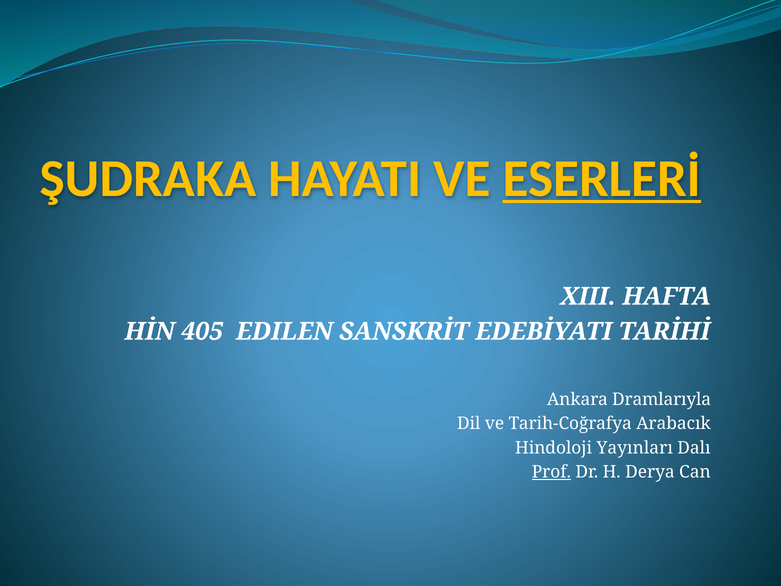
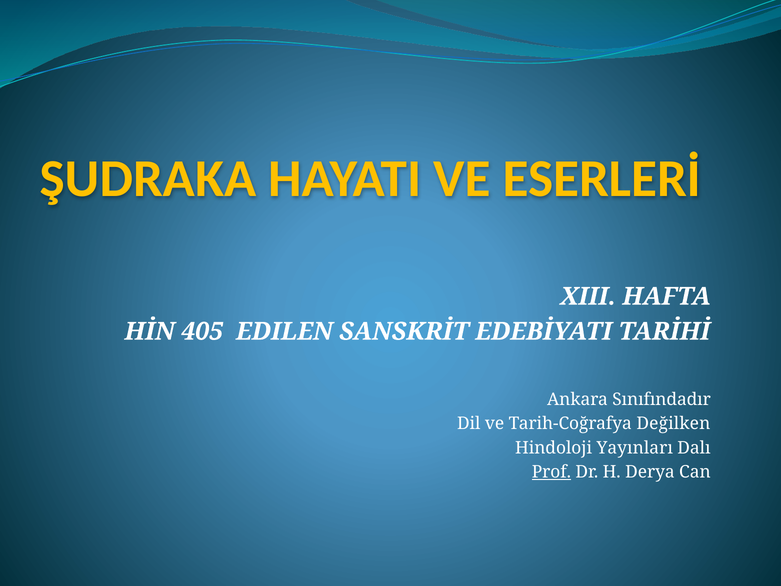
ESERLERİ underline: present -> none (602, 179)
Dramlarıyla: Dramlarıyla -> Sınıfındadır (662, 399)
Arabacık: Arabacık -> Değilken (673, 423)
